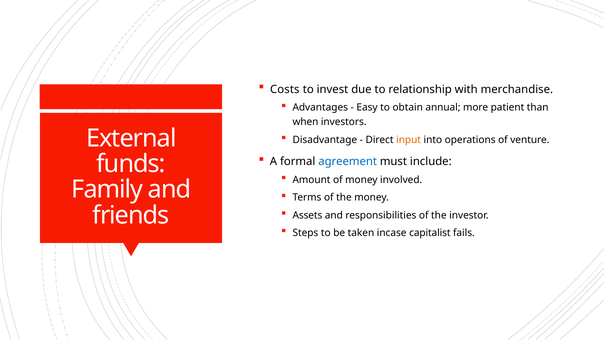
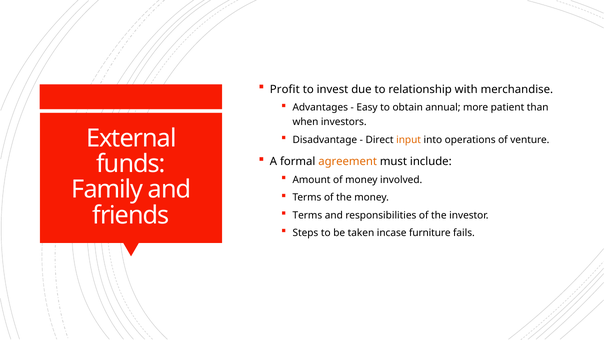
Costs: Costs -> Profit (285, 89)
agreement colour: blue -> orange (348, 162)
Assets: Assets -> Terms (307, 215)
capitalist: capitalist -> furniture (430, 233)
